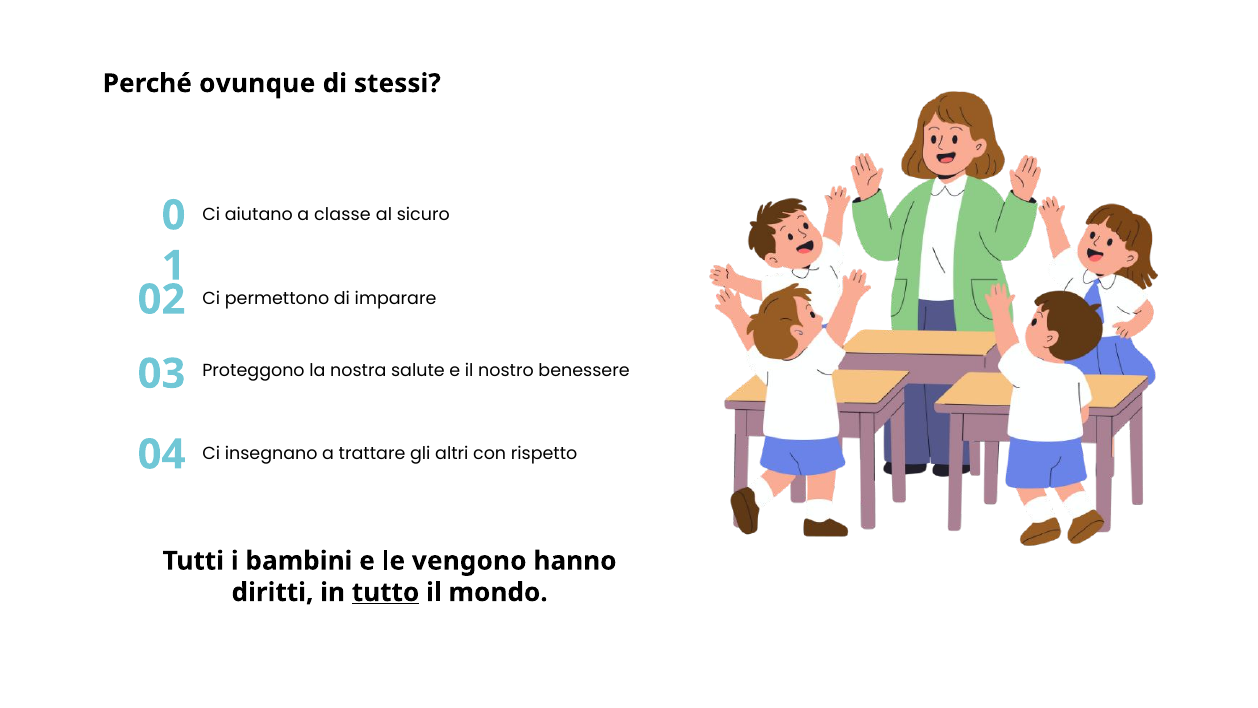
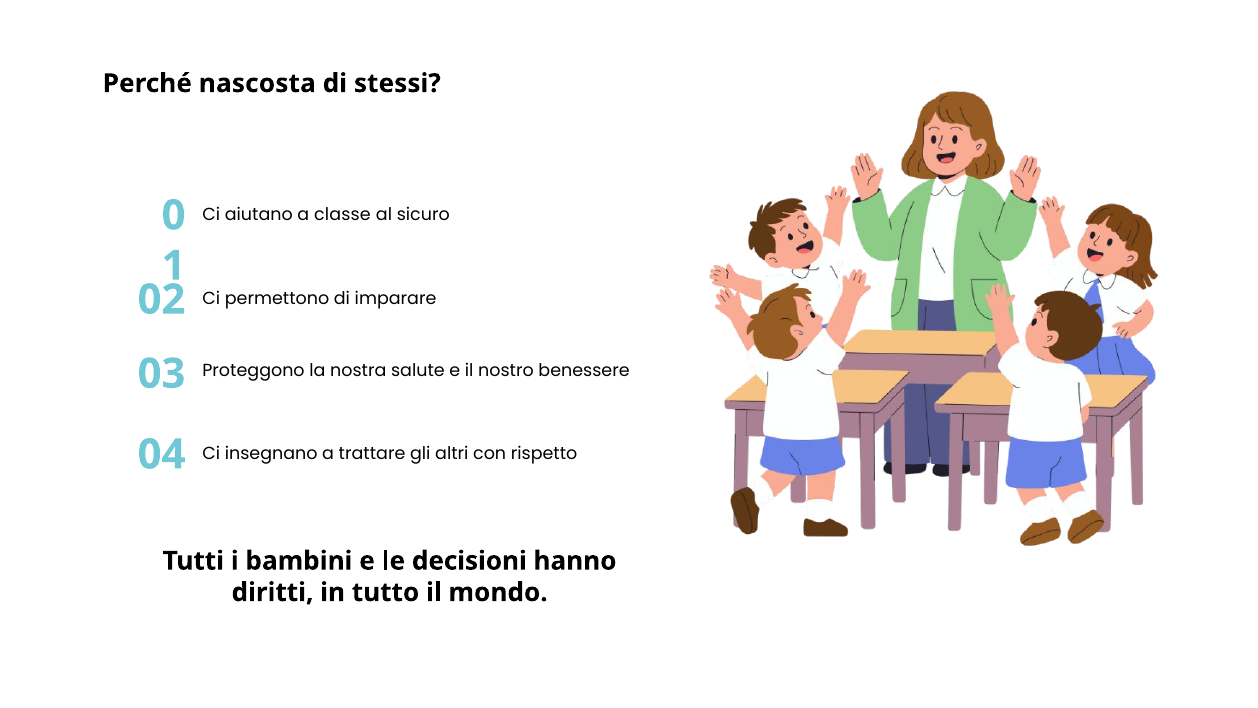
ovunque: ovunque -> nascosta (257, 83)
vengono: vengono -> decisioni (469, 561)
tutto underline: present -> none (386, 592)
